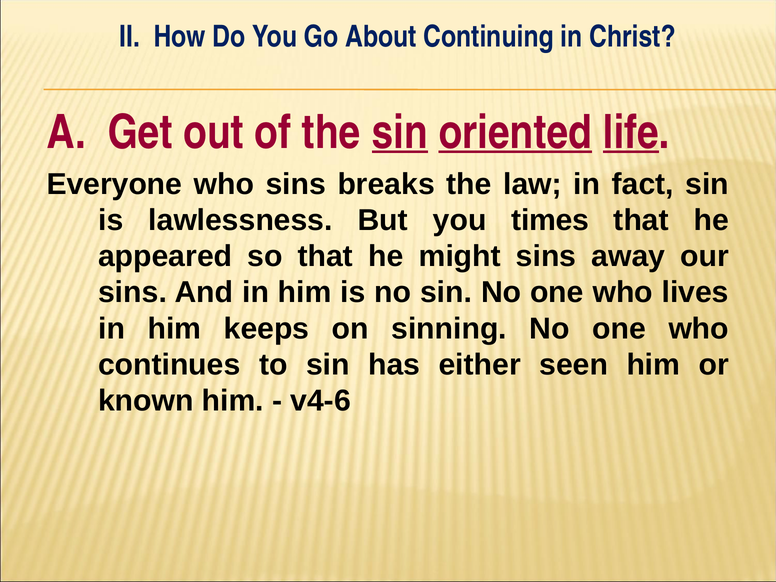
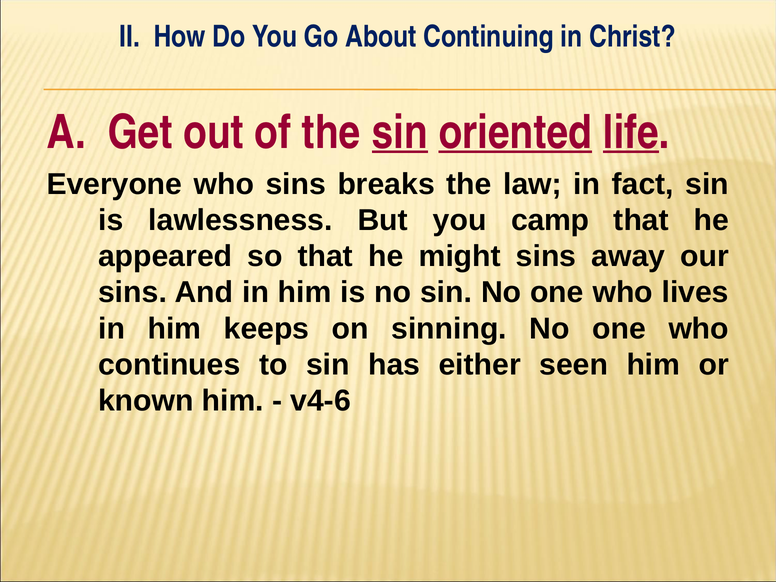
times: times -> camp (550, 220)
